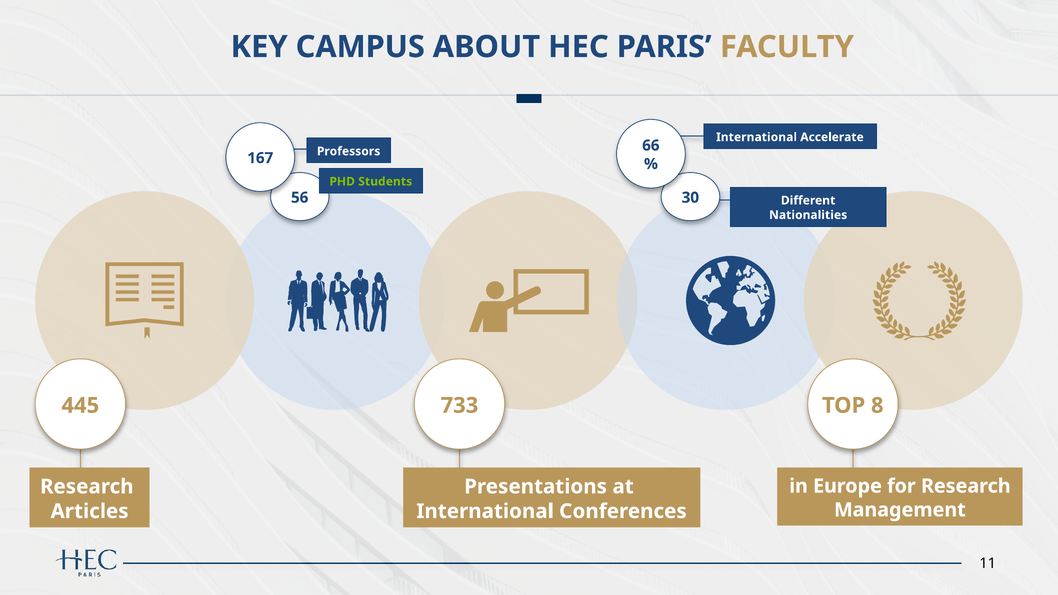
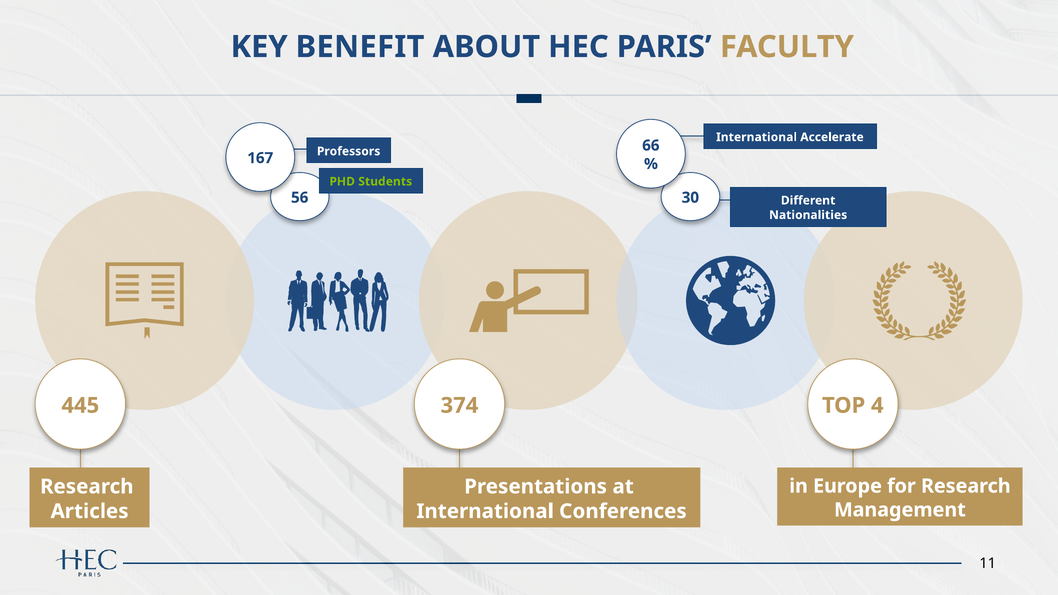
CAMPUS: CAMPUS -> BENEFIT (360, 47)
733: 733 -> 374 (459, 406)
8: 8 -> 4 (877, 406)
